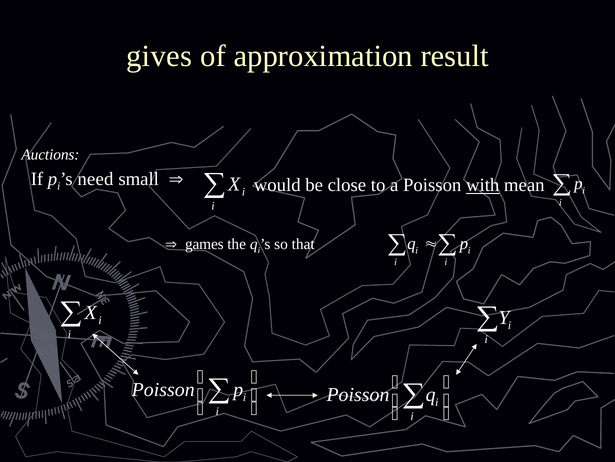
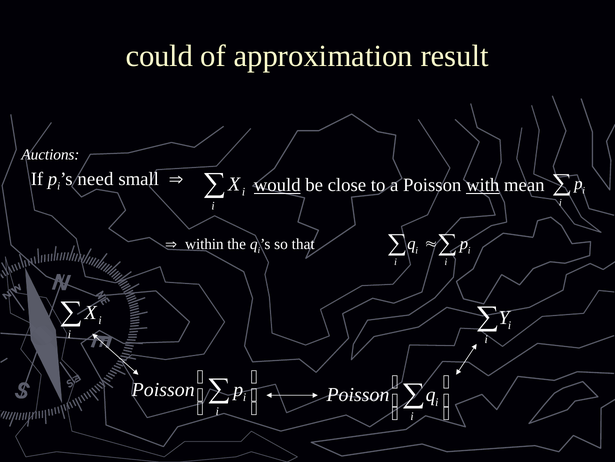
gives: gives -> could (159, 56)
would underline: none -> present (277, 185)
games: games -> within (204, 244)
